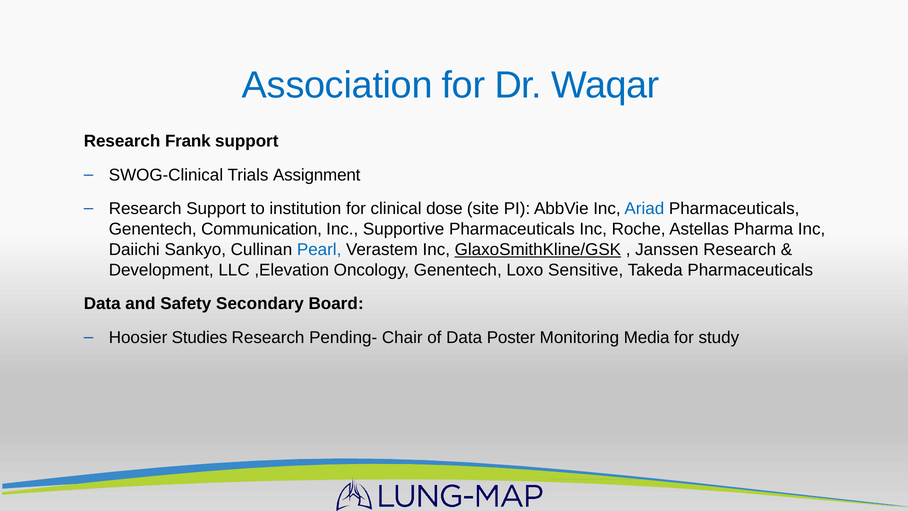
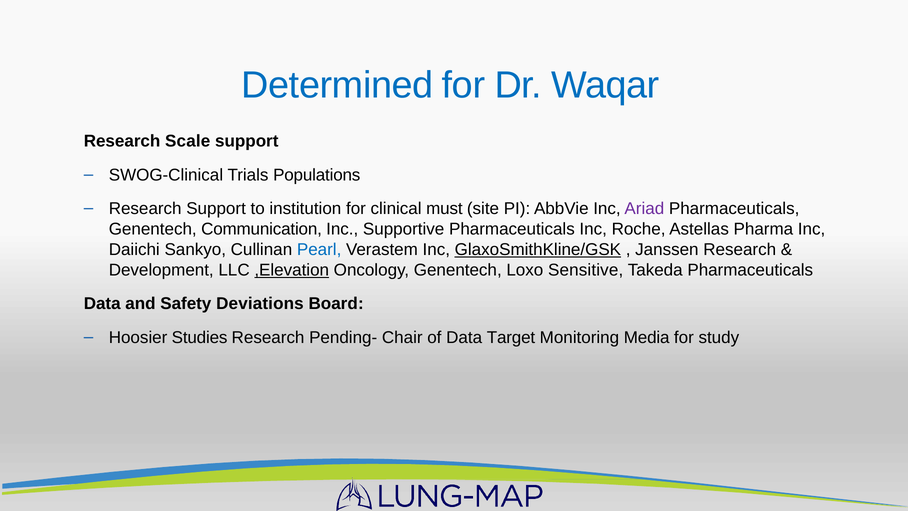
Association: Association -> Determined (337, 85)
Frank: Frank -> Scale (188, 141)
Assignment: Assignment -> Populations (317, 175)
dose: dose -> must (444, 209)
Ariad colour: blue -> purple (644, 209)
,Elevation underline: none -> present (292, 270)
Secondary: Secondary -> Deviations (260, 304)
Poster: Poster -> Target (511, 337)
